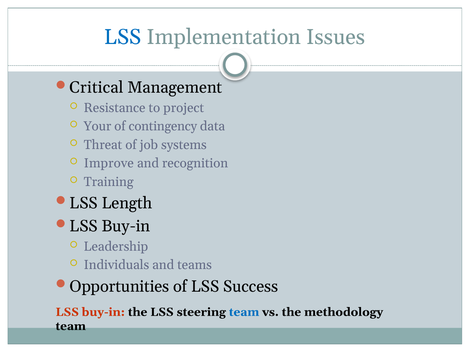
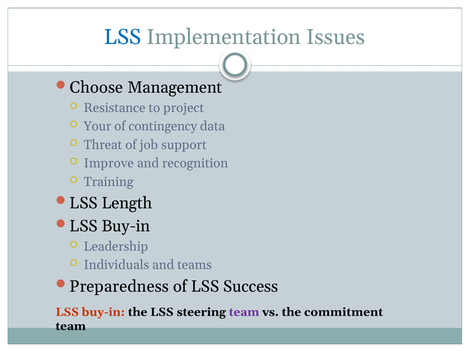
Critical: Critical -> Choose (97, 88)
systems: systems -> support (184, 145)
Opportunities: Opportunities -> Preparedness (119, 287)
team colour: blue -> purple (244, 312)
methodology: methodology -> commitment (344, 312)
